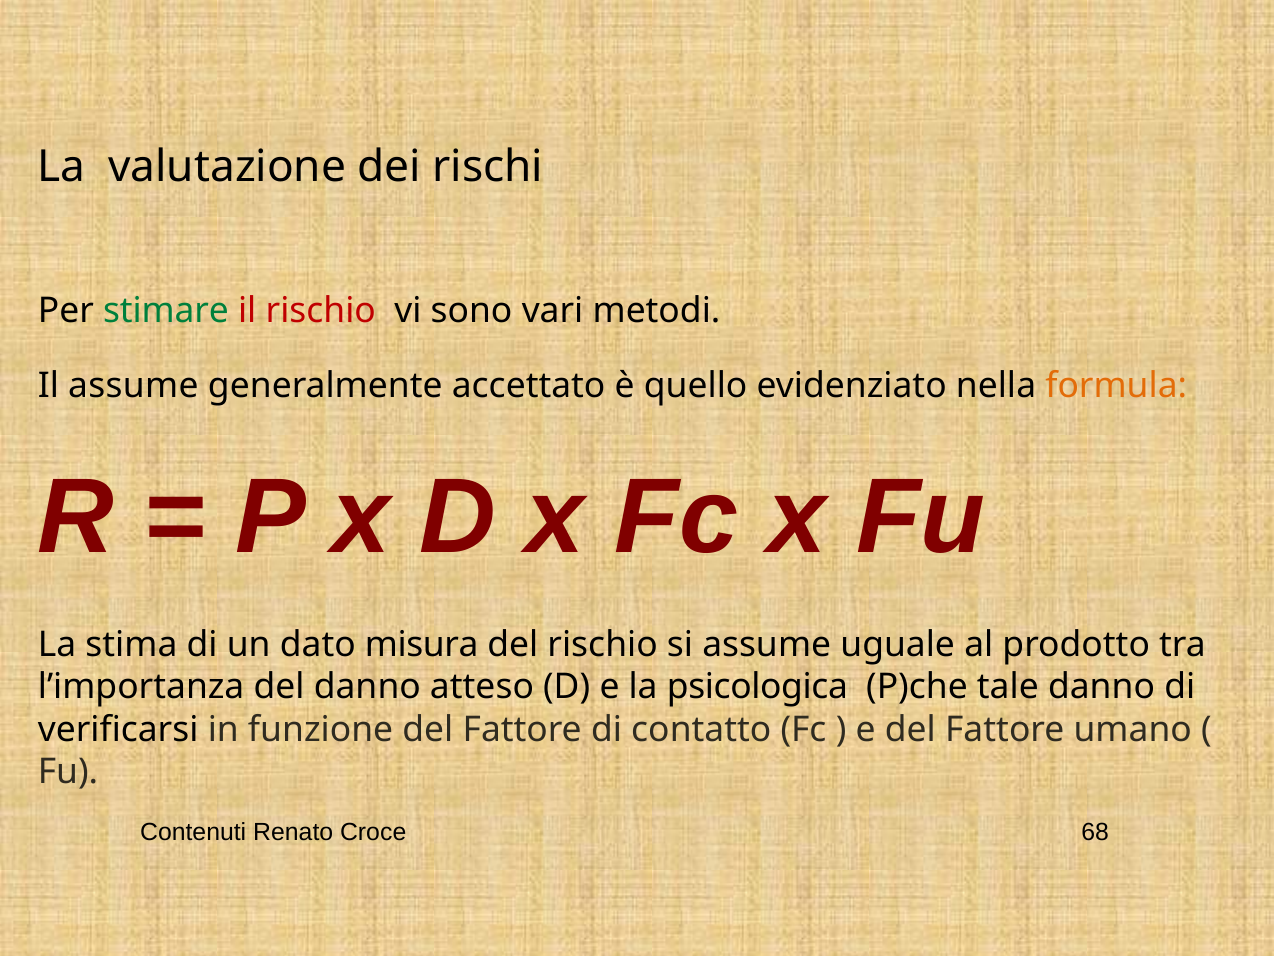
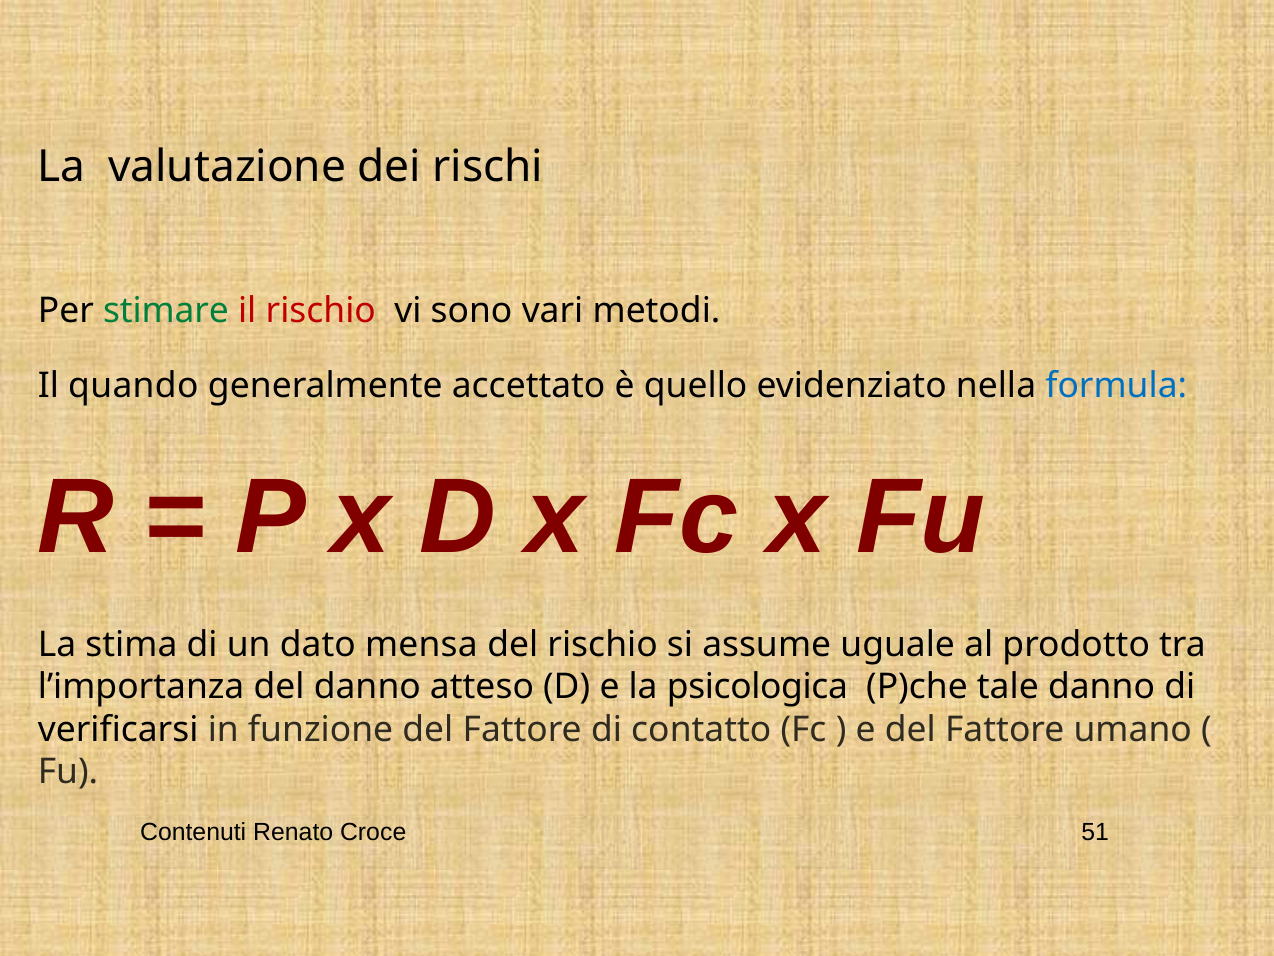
Il assume: assume -> quando (133, 385)
formula colour: orange -> blue (1116, 385)
misura: misura -> mensa (421, 644)
68: 68 -> 51 (1095, 832)
